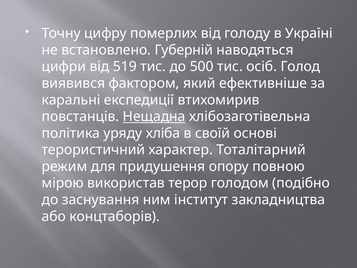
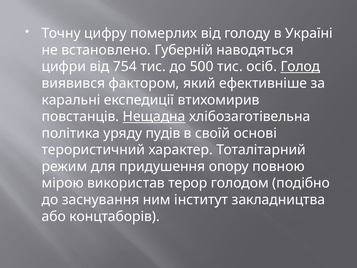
519: 519 -> 754 (125, 67)
Голод underline: none -> present (300, 67)
хліба: хліба -> пудів (163, 133)
